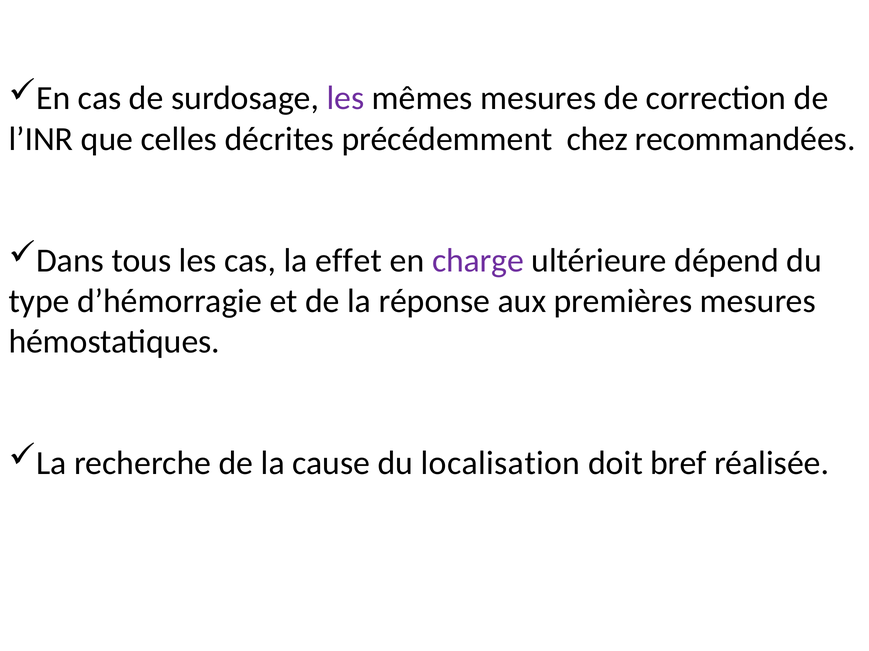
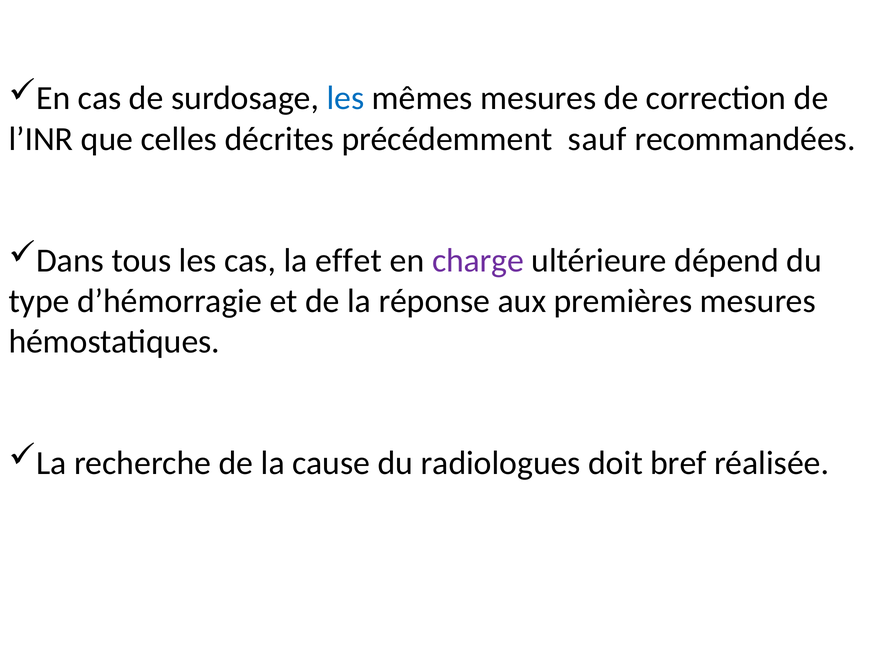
les colour: purple -> blue (345, 98)
chez: chez -> sauf (597, 139)
localisation: localisation -> radiologues (501, 464)
